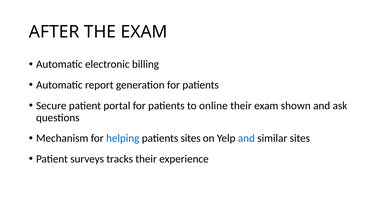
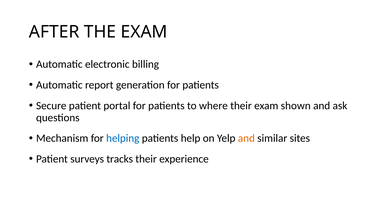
online: online -> where (213, 106)
patients sites: sites -> help (191, 138)
and colour: blue -> orange (246, 138)
